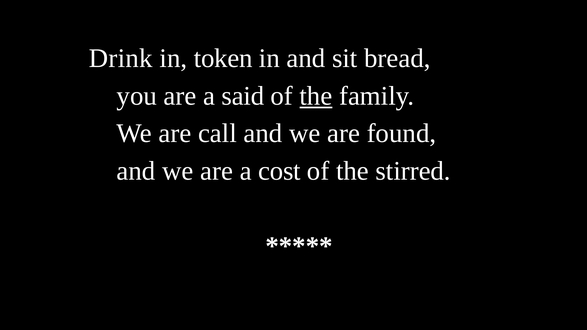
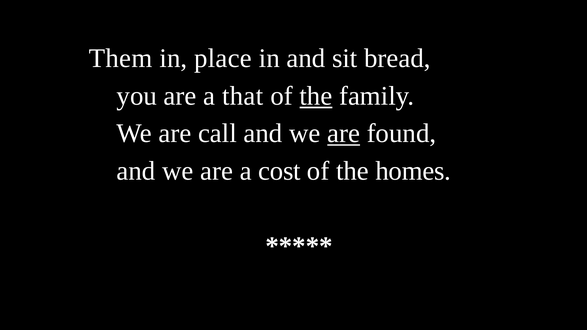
Drink: Drink -> Them (121, 58)
token: token -> place (223, 58)
said: said -> that (243, 96)
are underline: none -> present (344, 134)
stirred: stirred -> homes (413, 171)
